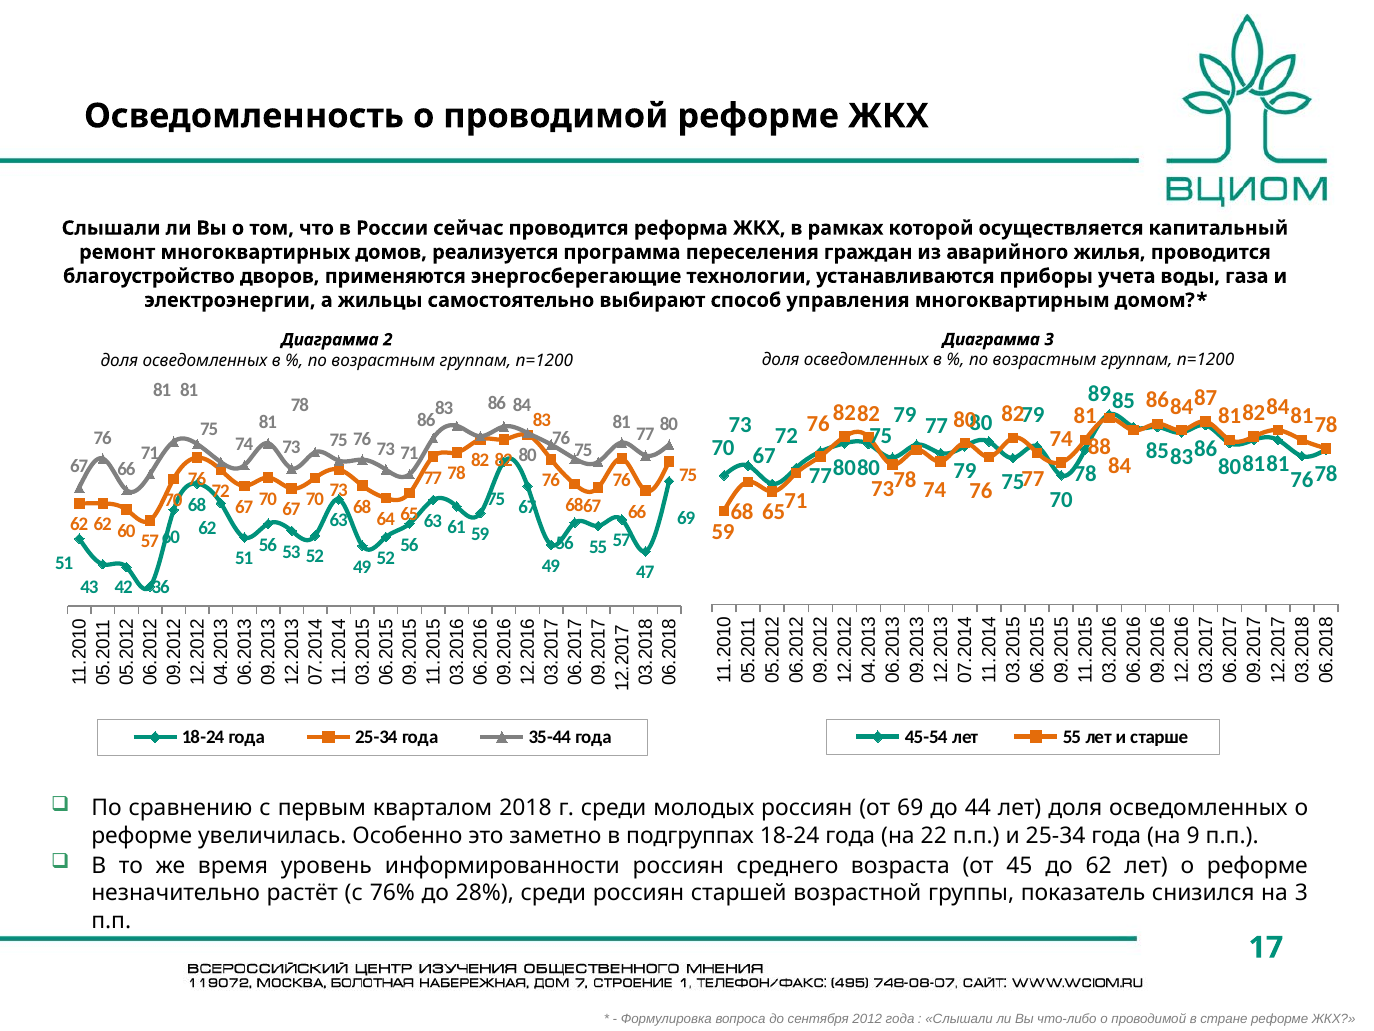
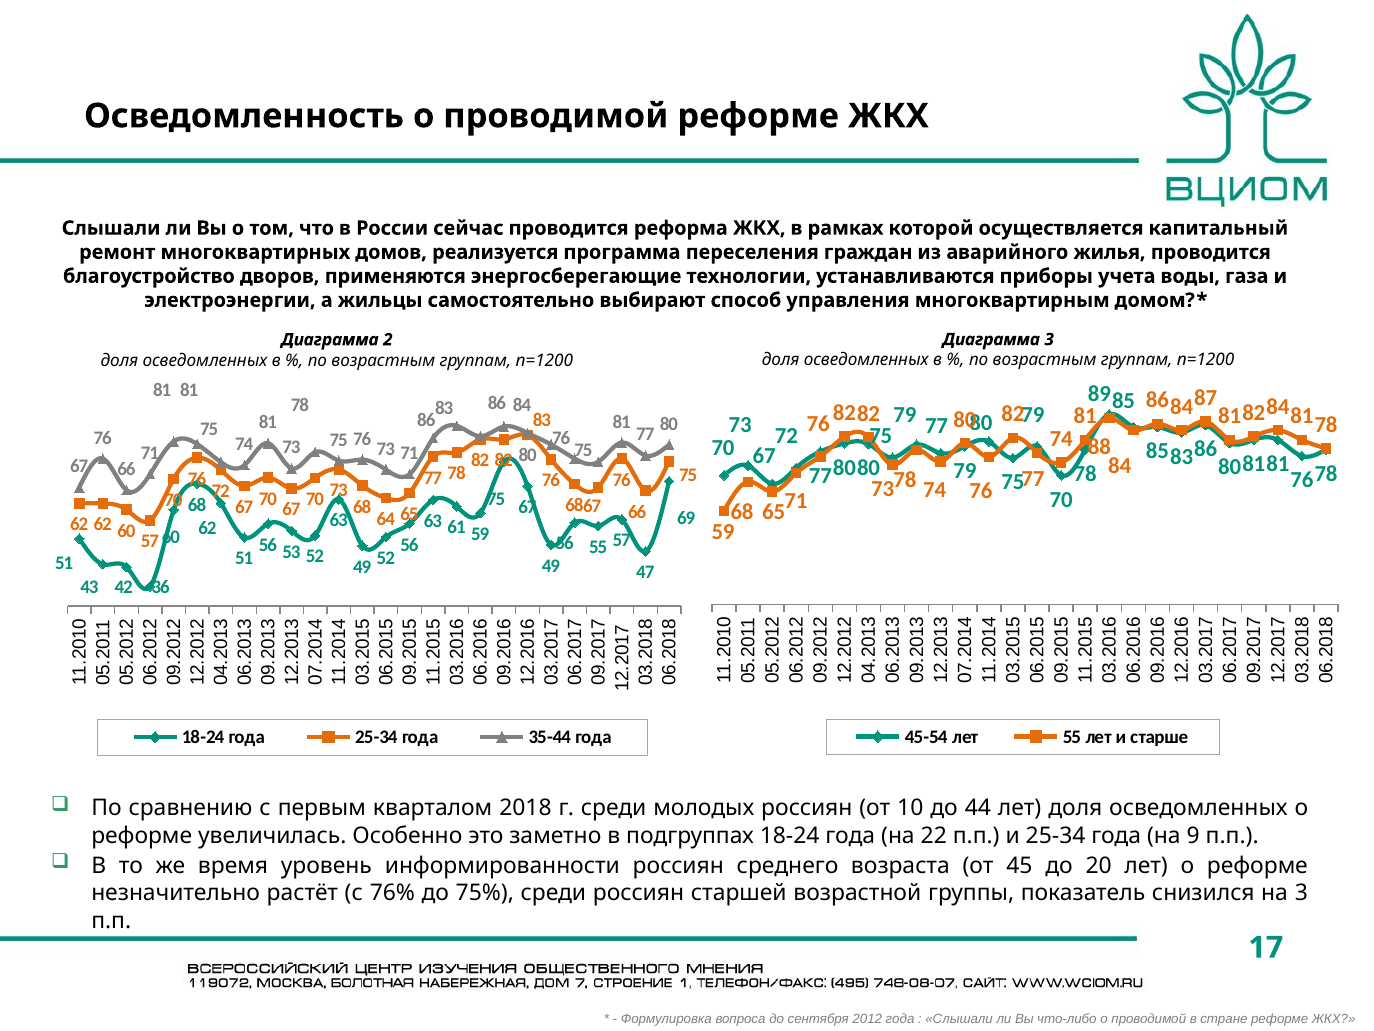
от 69: 69 -> 10 (910, 808)
до 62: 62 -> 20 (1099, 865)
28%: 28% -> 75% (485, 893)
